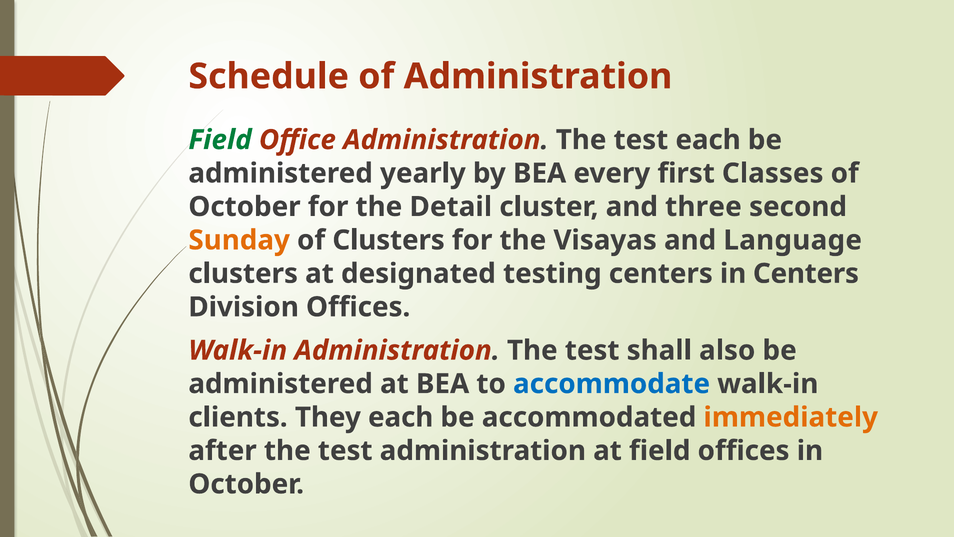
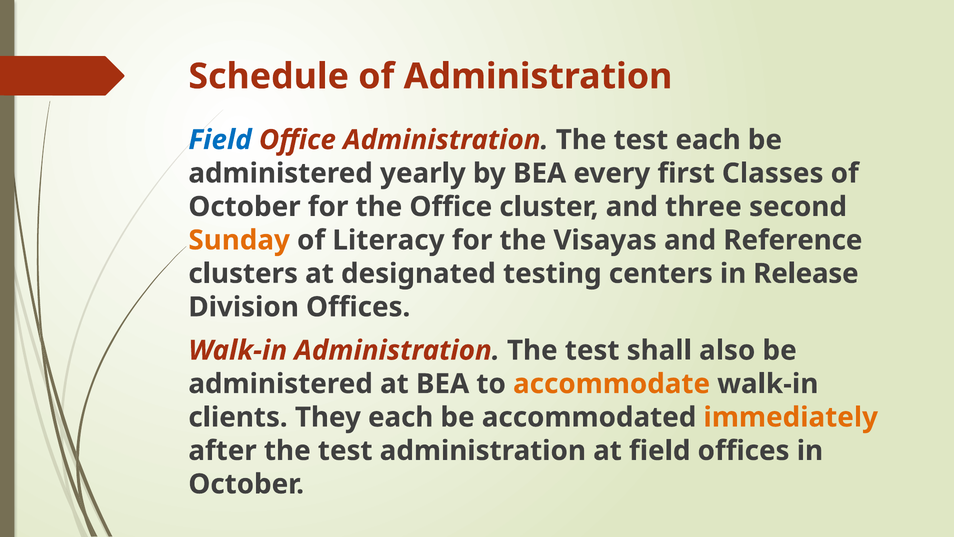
Field colour: green -> blue (220, 140)
the Detail: Detail -> Office (451, 207)
of Clusters: Clusters -> Literacy (388, 240)
Language: Language -> Reference (793, 240)
in Centers: Centers -> Release (806, 273)
accommodate colour: blue -> orange (612, 384)
